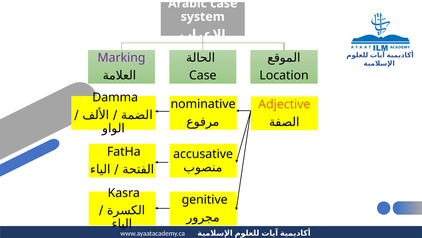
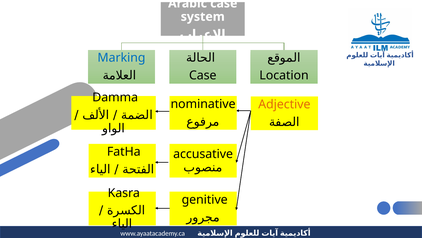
Marking colour: purple -> blue (121, 58)
